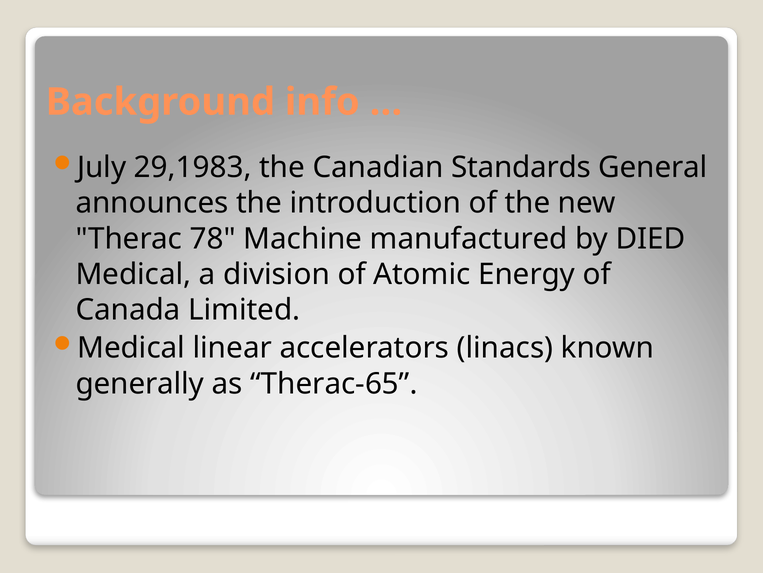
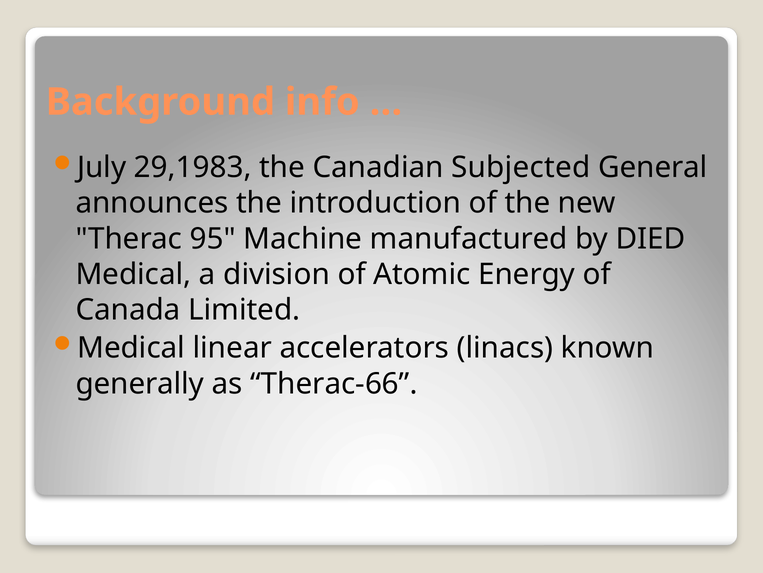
Standards: Standards -> Subjected (521, 167)
78: 78 -> 95 (213, 238)
Therac-65: Therac-65 -> Therac-66 (334, 383)
